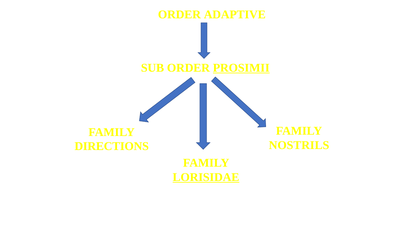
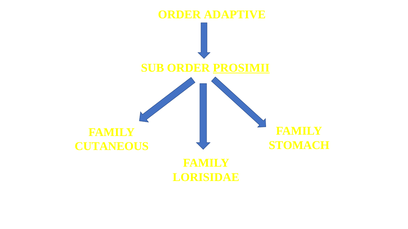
NOSTRILS: NOSTRILS -> STOMACH (299, 146)
DIRECTIONS: DIRECTIONS -> CUTANEOUS (112, 147)
LORISIDAE underline: present -> none (206, 178)
